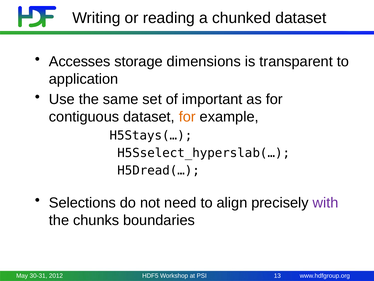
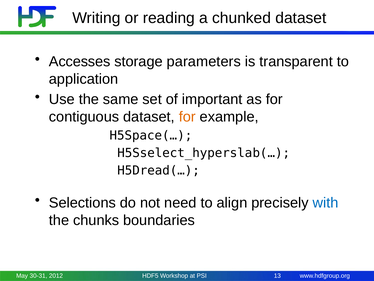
dimensions: dimensions -> parameters (204, 61)
H5Stays(…: H5Stays(… -> H5Space(… (151, 135)
with colour: purple -> blue (326, 202)
